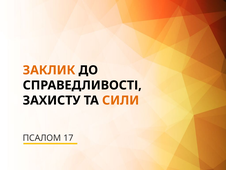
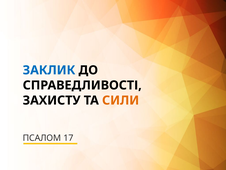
ЗАКЛИК colour: orange -> blue (49, 70)
